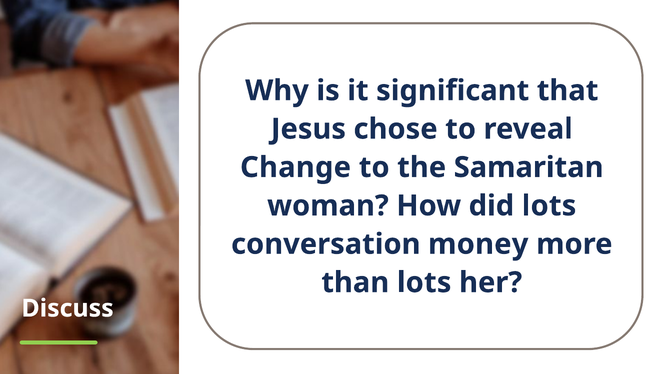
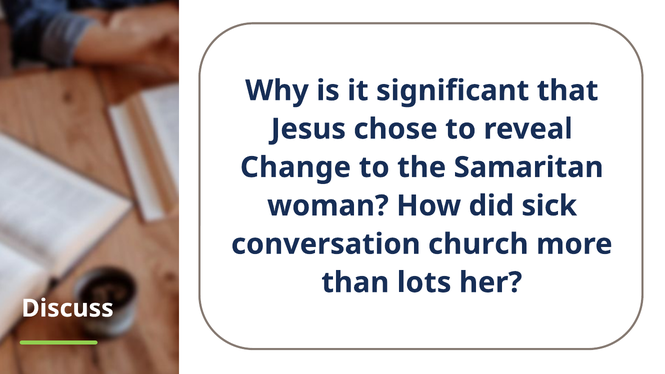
did lots: lots -> sick (549, 206)
money: money -> church (478, 244)
